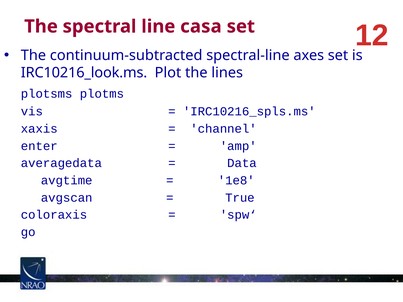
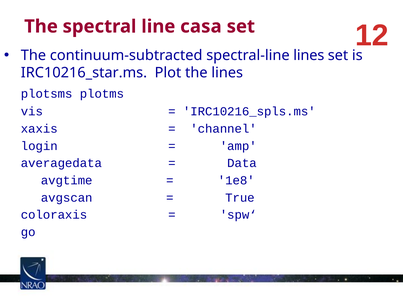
spectral-line axes: axes -> lines (309, 55)
IRC10216_look.ms: IRC10216_look.ms -> IRC10216_star.ms (84, 73)
enter: enter -> login (39, 146)
